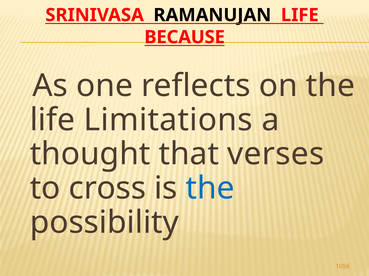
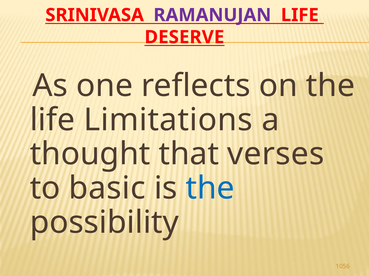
RAMANUJAN colour: black -> purple (212, 15)
BECAUSE: BECAUSE -> DESERVE (184, 37)
cross: cross -> basic (107, 189)
